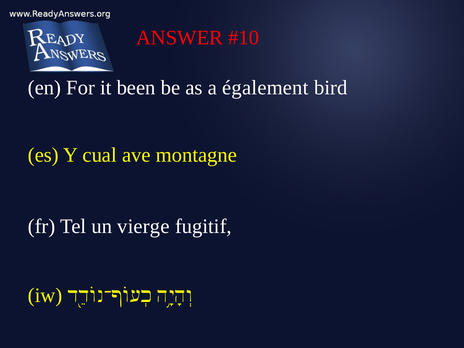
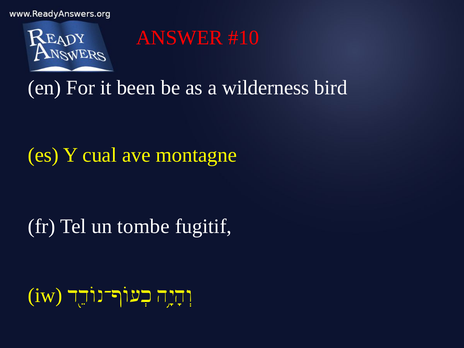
également: également -> wilderness (266, 88)
vierge: vierge -> tombe (143, 226)
